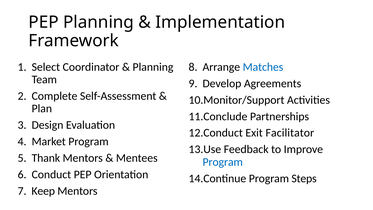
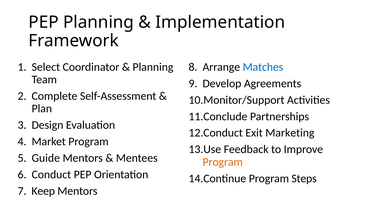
Facilitator: Facilitator -> Marketing (290, 133)
Thank: Thank -> Guide (46, 158)
Program colour: blue -> orange (223, 162)
